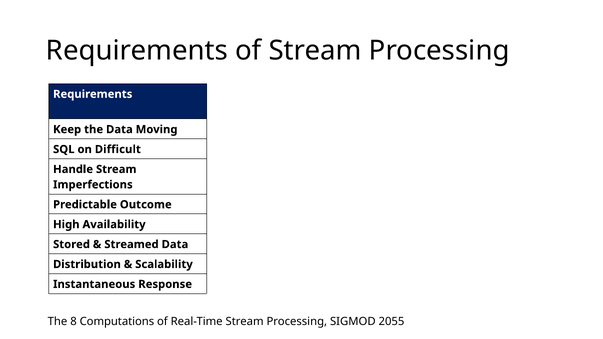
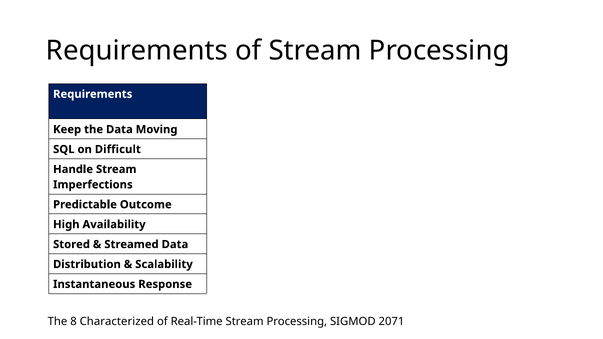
Computations: Computations -> Characterized (117, 322)
2055: 2055 -> 2071 (391, 322)
